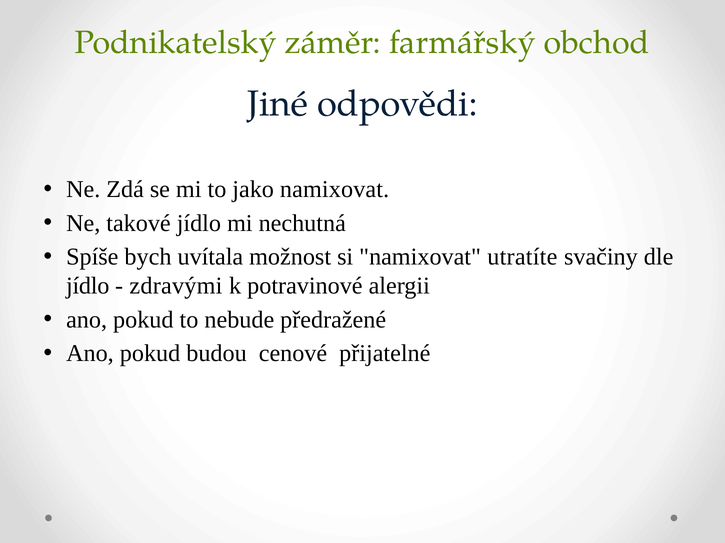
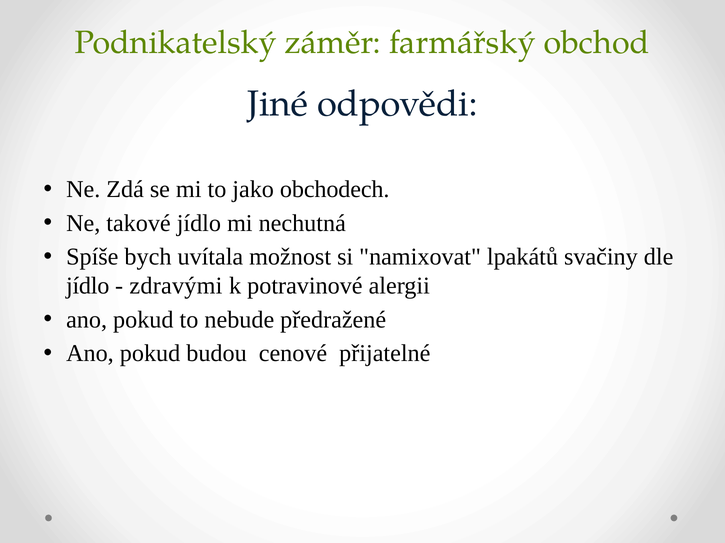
jako namixovat: namixovat -> obchodech (335, 190)
utratíte: utratíte -> lpakátů (522, 257)
